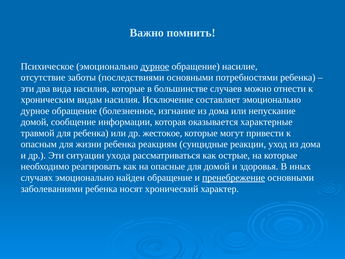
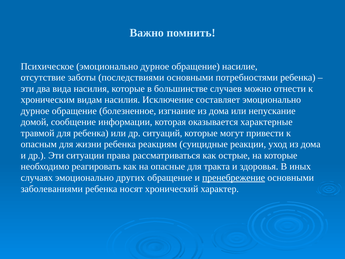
дурное underline: present -> none (155, 66)
жестокое: жестокое -> ситуаций (162, 133)
ухода: ухода -> права (118, 155)
для домой: домой -> тракта (217, 166)
найден: найден -> других (131, 178)
